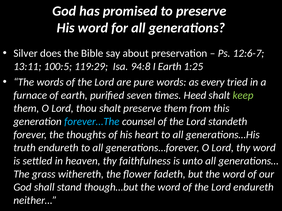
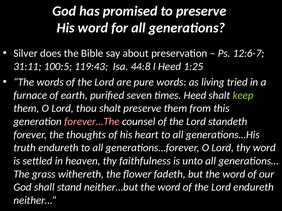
13:11: 13:11 -> 31:11 (27, 67)
119:29: 119:29 -> 119:43 (91, 67)
94:8: 94:8 -> 44:8 (141, 67)
I Earth: Earth -> Heed (170, 67)
every: every -> living (213, 82)
forever…The colour: light blue -> pink (92, 122)
though…but: though…but -> neither…but (111, 188)
